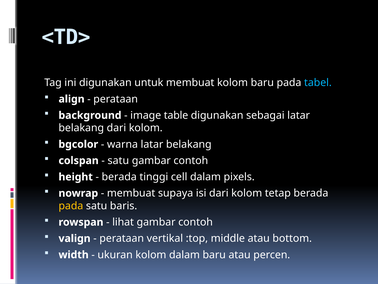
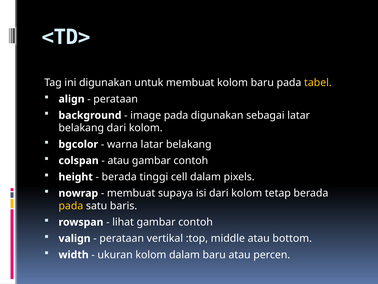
tabel colour: light blue -> yellow (318, 83)
image table: table -> pada (176, 115)
satu: satu -> atau (118, 160)
